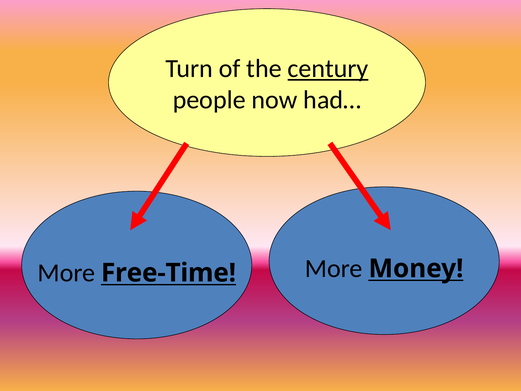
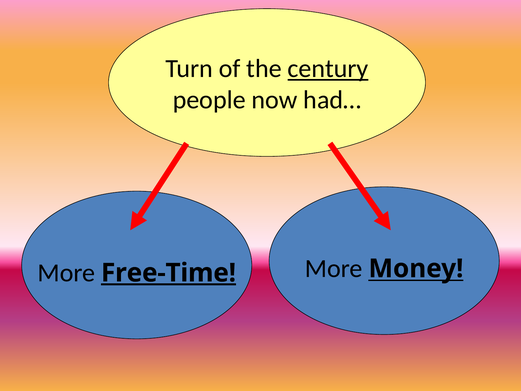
Free-Time underline: none -> present (169, 273)
